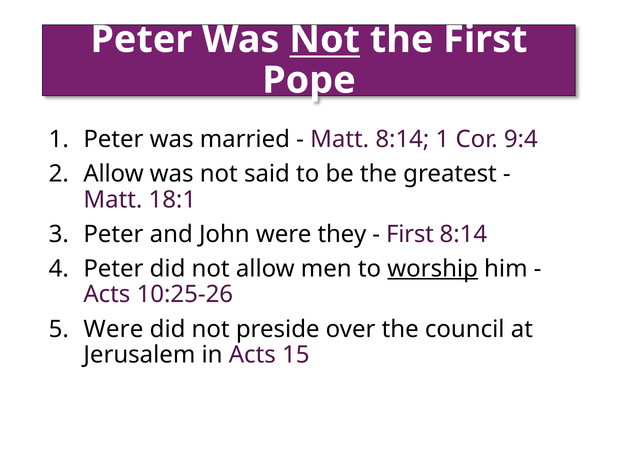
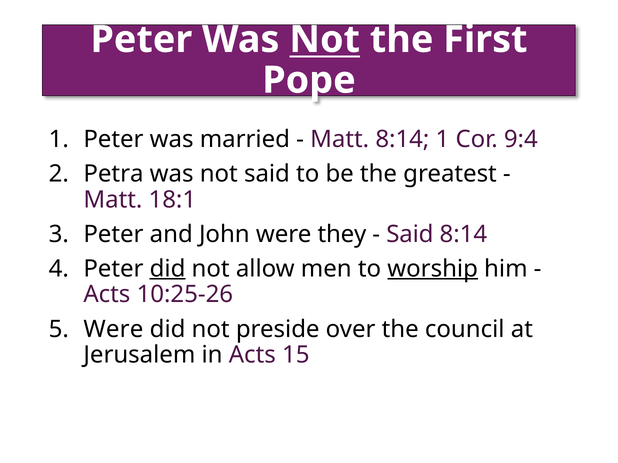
Allow: Allow -> Petra (113, 174)
First: First -> Said (410, 234)
did underline: none -> present (168, 269)
